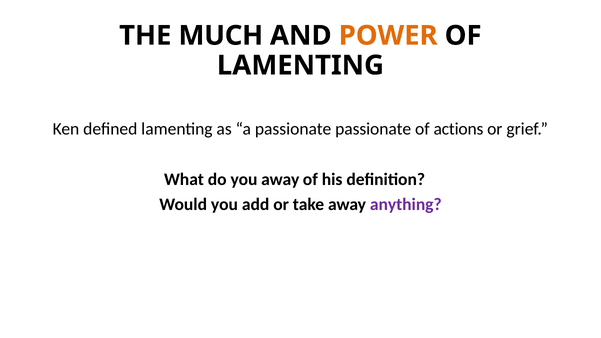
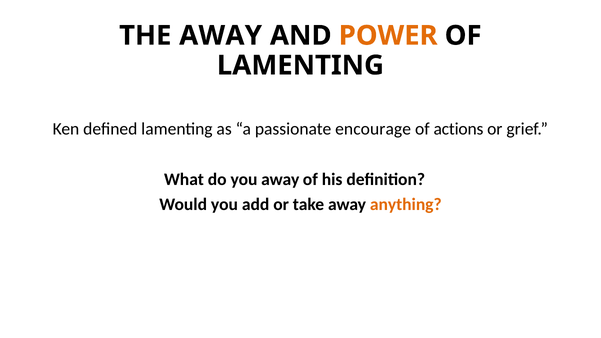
THE MUCH: MUCH -> AWAY (221, 36)
passionate passionate: passionate -> encourage (373, 129)
anything colour: purple -> orange (406, 205)
